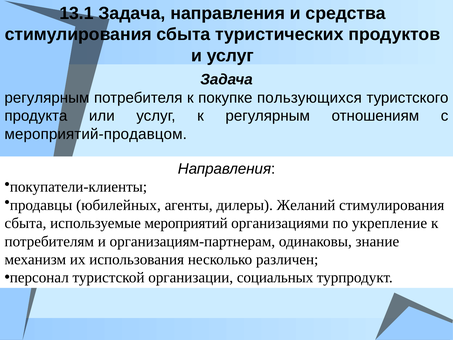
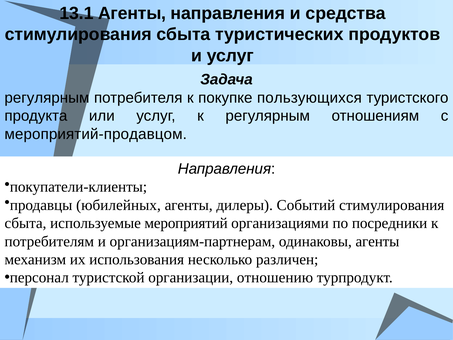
13.1 Задача: Задача -> Агенты (132, 13)
Желаний: Желаний -> Событий (306, 205)
укрепление: укрепление -> посредники (390, 223)
одинаковы знание: знание -> агенты (377, 241)
социальных: социальных -> отношению (275, 277)
